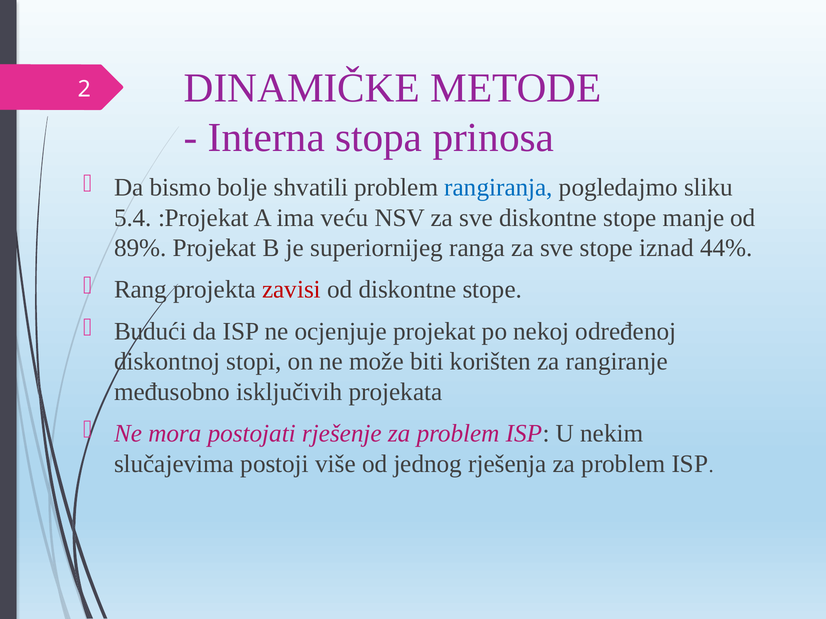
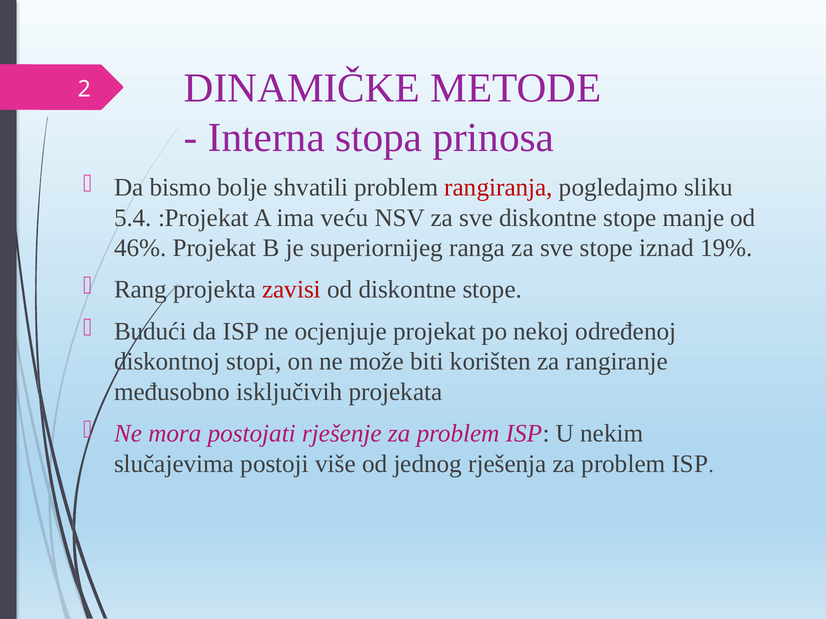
rangiranja colour: blue -> red (499, 188)
89%: 89% -> 46% (140, 248)
44%: 44% -> 19% (726, 248)
